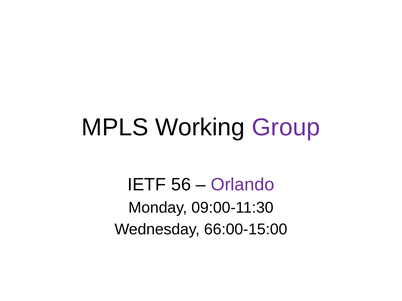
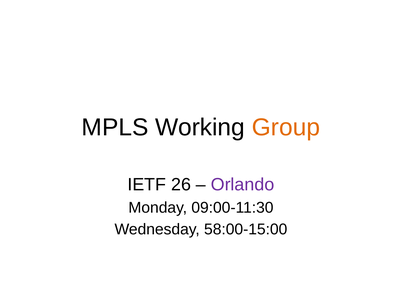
Group colour: purple -> orange (286, 128)
56: 56 -> 26 (181, 185)
66:00-15:00: 66:00-15:00 -> 58:00-15:00 (246, 230)
